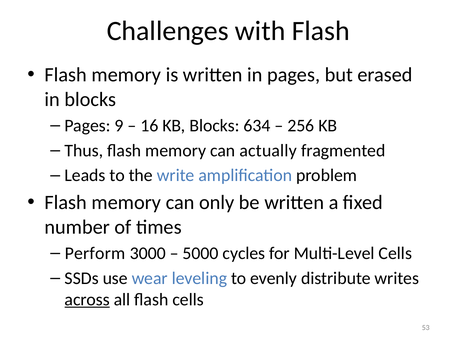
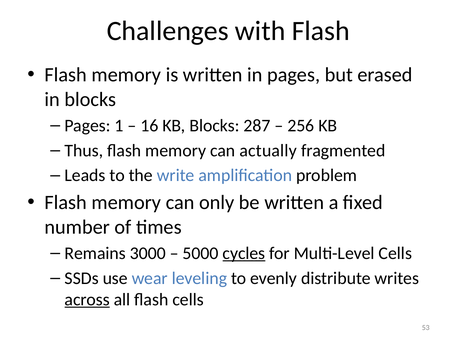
9: 9 -> 1 (119, 126)
634: 634 -> 287 (257, 126)
Perform: Perform -> Remains (95, 253)
cycles underline: none -> present (244, 253)
